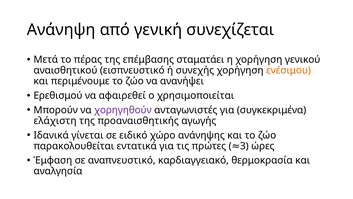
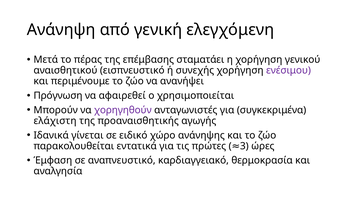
συνεχίζεται: συνεχίζεται -> ελεγχόμενη (230, 30)
ενέσιμου colour: orange -> purple (288, 70)
Ερεθισμού: Ερεθισμού -> Πρόγνωση (58, 95)
